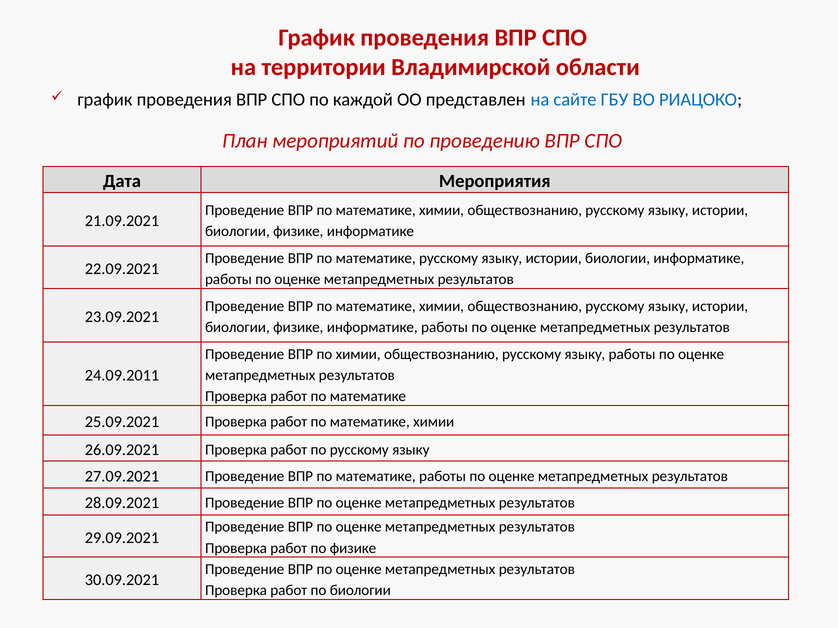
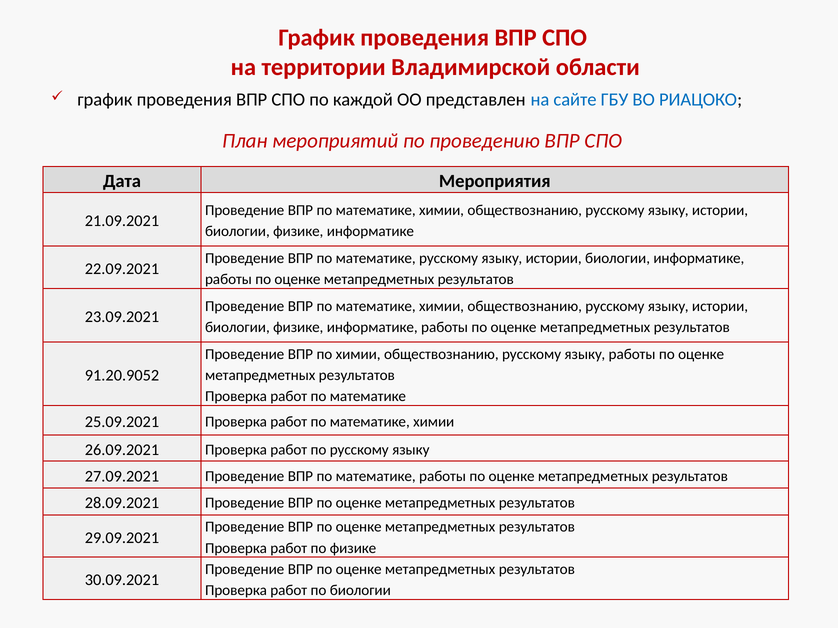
24.09.2011: 24.09.2011 -> 91.20.9052 (122, 376)
